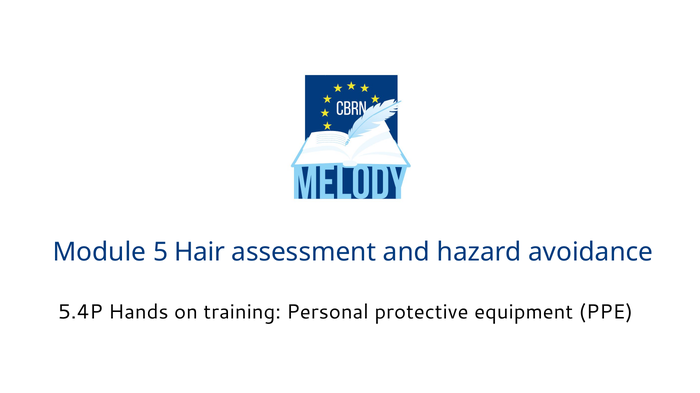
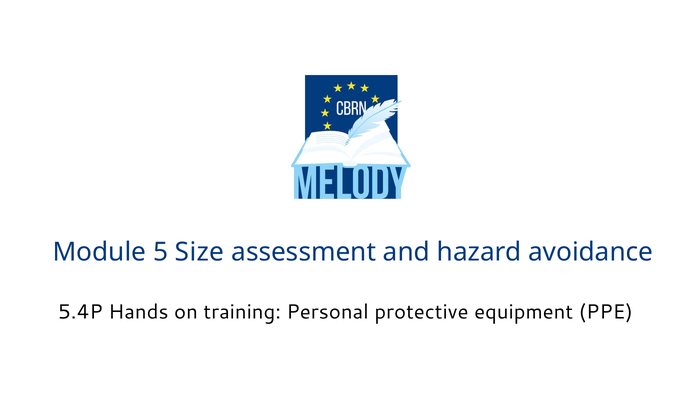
Hair: Hair -> Size (200, 253)
